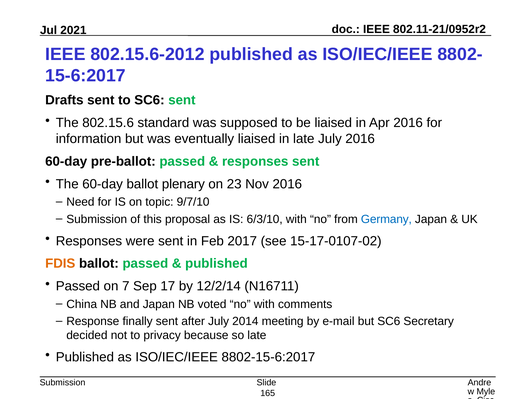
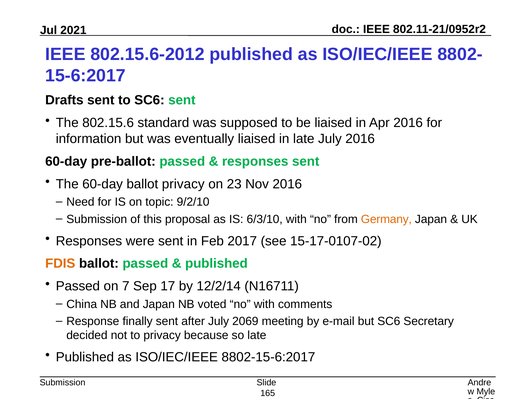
ballot plenary: plenary -> privacy (183, 184)
9/7/10: 9/7/10 -> 9/2/10 (193, 202)
Germany colour: blue -> orange (386, 219)
2014: 2014 -> 2069 (245, 321)
